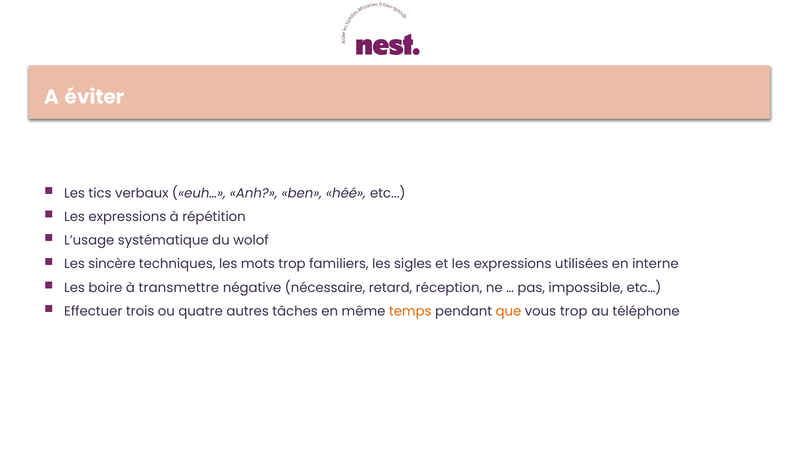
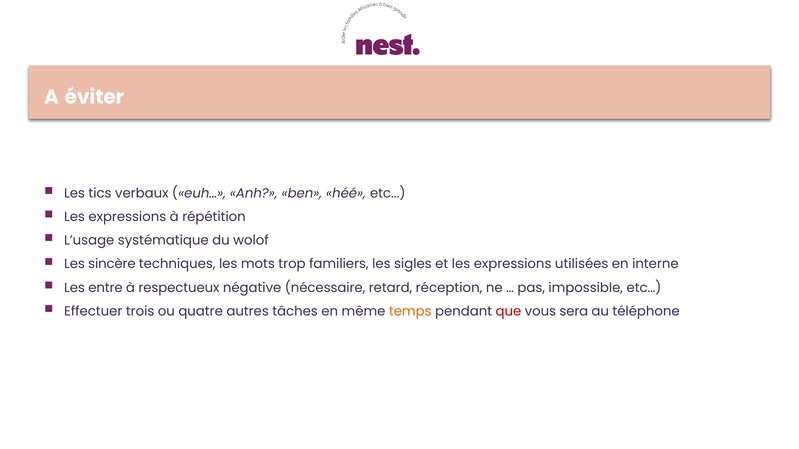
boire: boire -> entre (106, 288)
transmettre: transmettre -> respectueux (179, 288)
que colour: orange -> red (508, 312)
vous trop: trop -> sera (574, 312)
